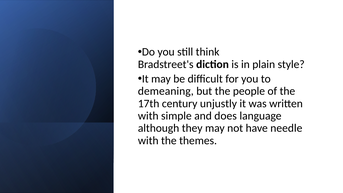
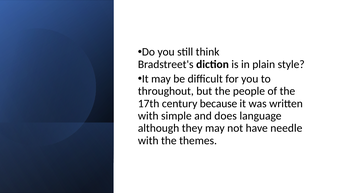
demeaning: demeaning -> throughout (166, 91)
unjustly: unjustly -> because (219, 103)
